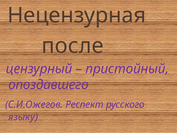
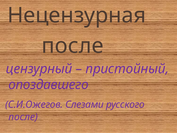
Респект: Респект -> Слезами (85, 104)
языку: языку -> после (23, 117)
